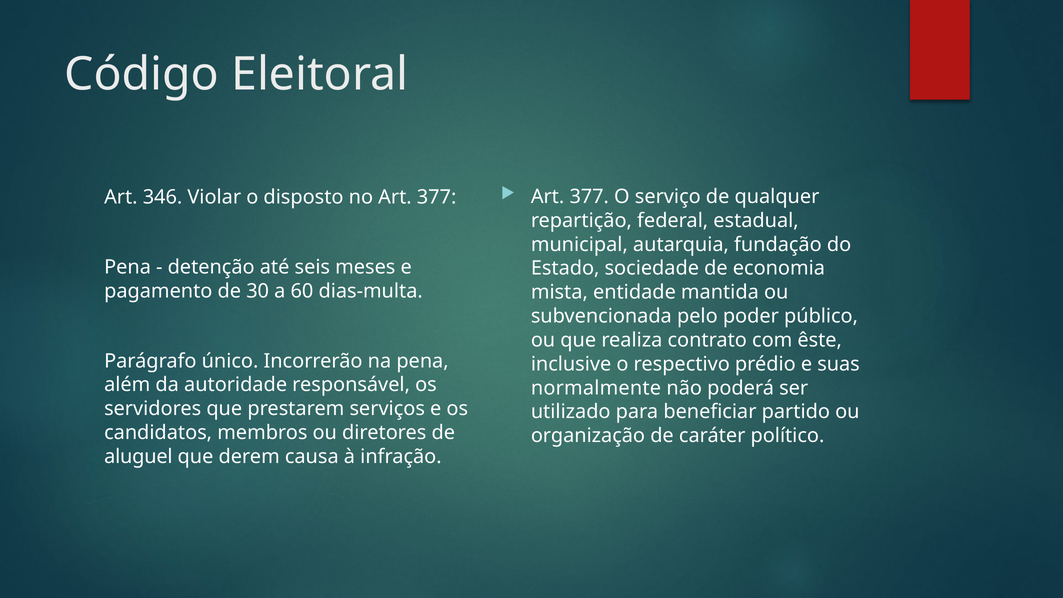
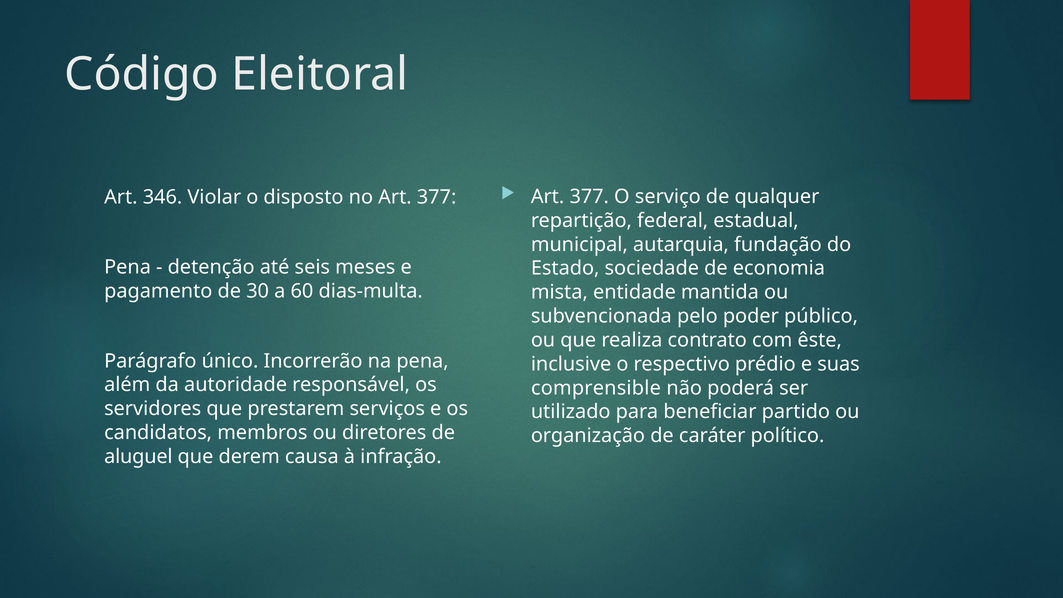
normalmente: normalmente -> comprensible (596, 388)
